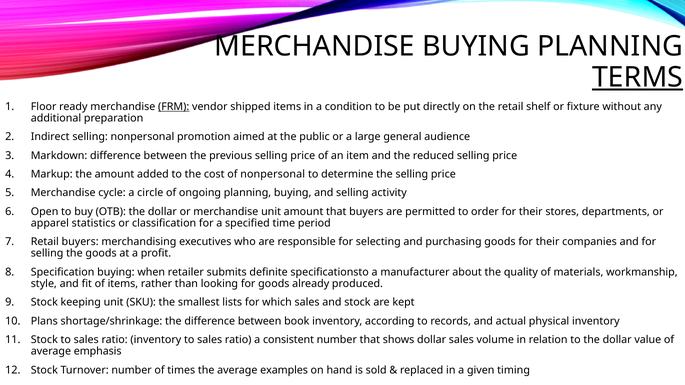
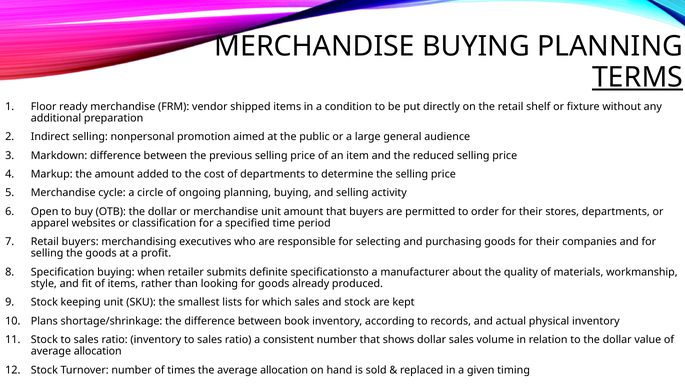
FRM underline: present -> none (174, 107)
of nonpersonal: nonpersonal -> departments (273, 174)
statistics: statistics -> websites (94, 223)
emphasis: emphasis -> allocation (98, 352)
the average examples: examples -> allocation (284, 370)
